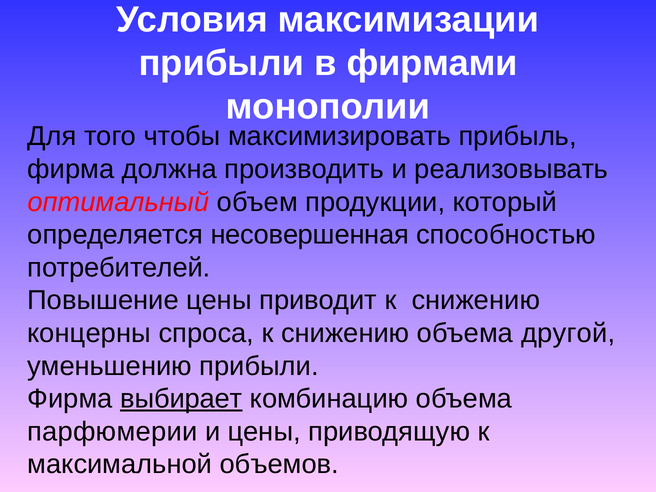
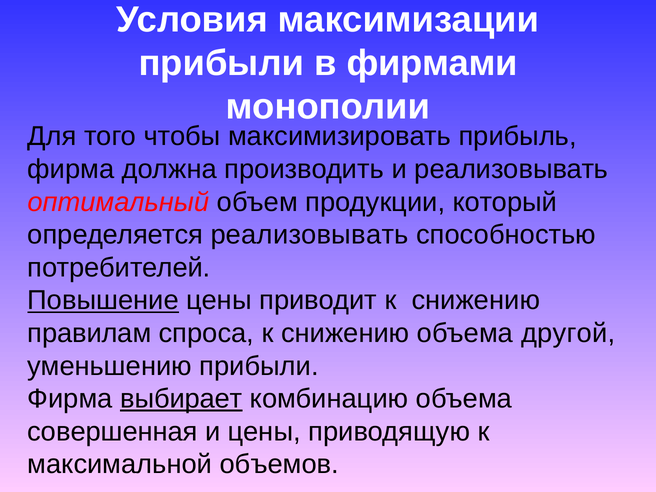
определяется несовершенная: несовершенная -> реализовывать (310, 235)
Повышение underline: none -> present (103, 300)
концерны: концерны -> правилам (89, 333)
парфюмерии: парфюмерии -> совершенная (112, 432)
